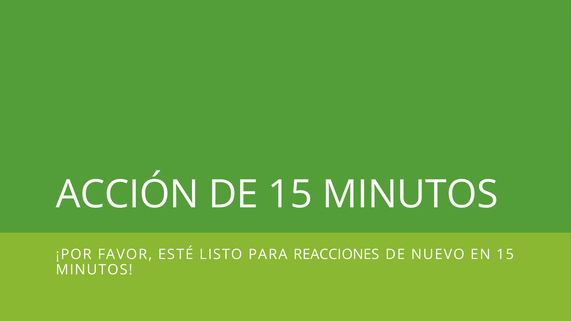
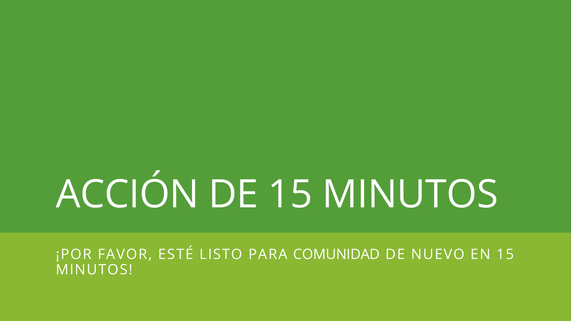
REACCIONES: REACCIONES -> COMUNIDAD (337, 254)
